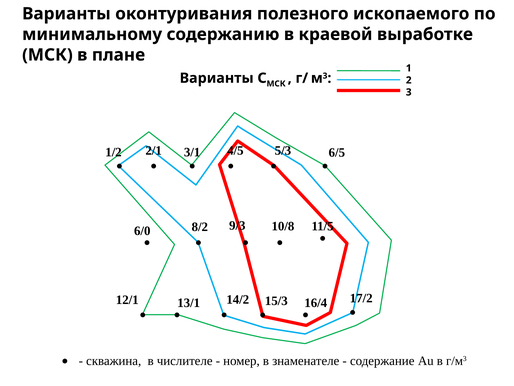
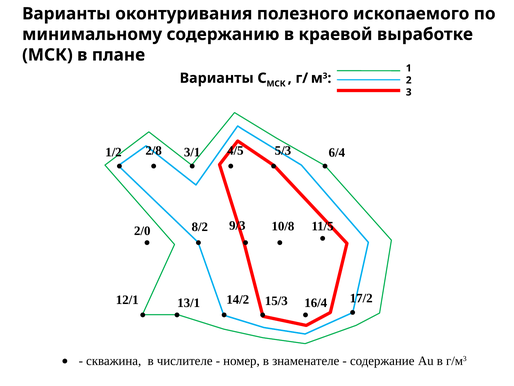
2/1: 2/1 -> 2/8 (154, 151)
6/5: 6/5 -> 6/4 (337, 152)
6/0: 6/0 -> 2/0 (142, 231)
